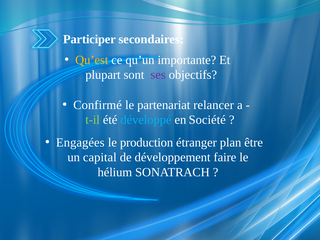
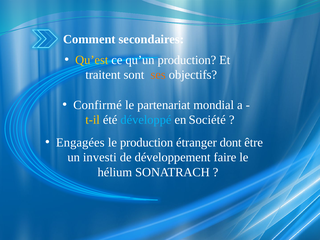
Participer: Participer -> Comment (89, 39)
qu’un importante: importante -> production (187, 60)
plupart: plupart -> traitent (103, 75)
ses colour: purple -> orange (158, 75)
relancer: relancer -> mondial (214, 105)
t-il colour: light green -> yellow (93, 120)
plan: plan -> dont (231, 142)
capital: capital -> investi (100, 157)
